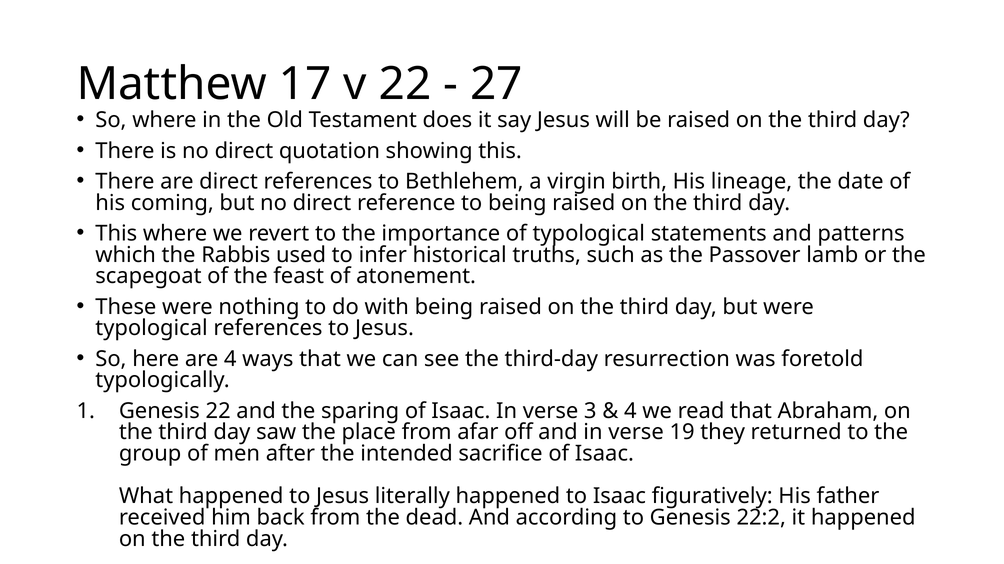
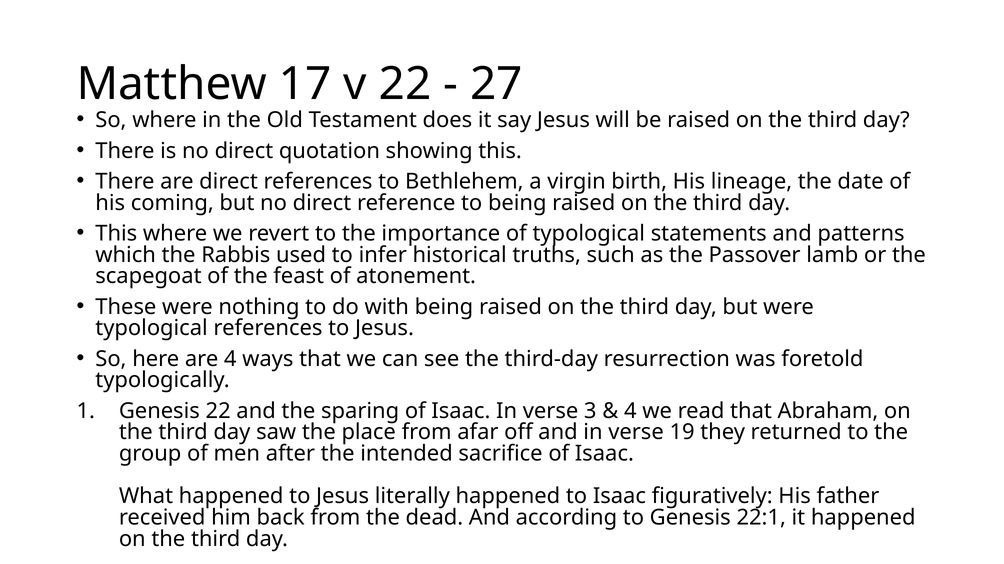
22:2: 22:2 -> 22:1 (761, 518)
